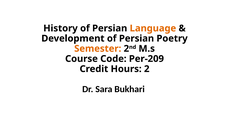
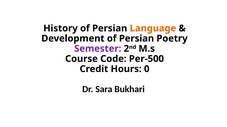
Semester colour: orange -> purple (98, 49)
Per-209: Per-209 -> Per-500 (146, 59)
Hours 2: 2 -> 0 (147, 69)
